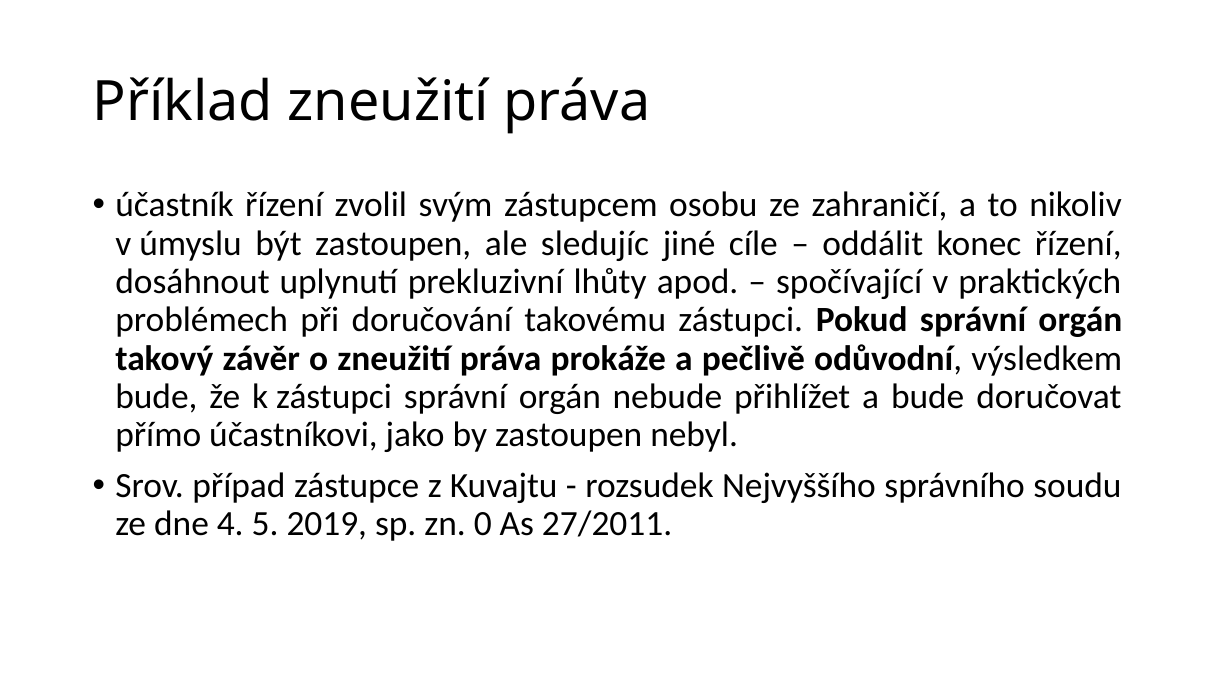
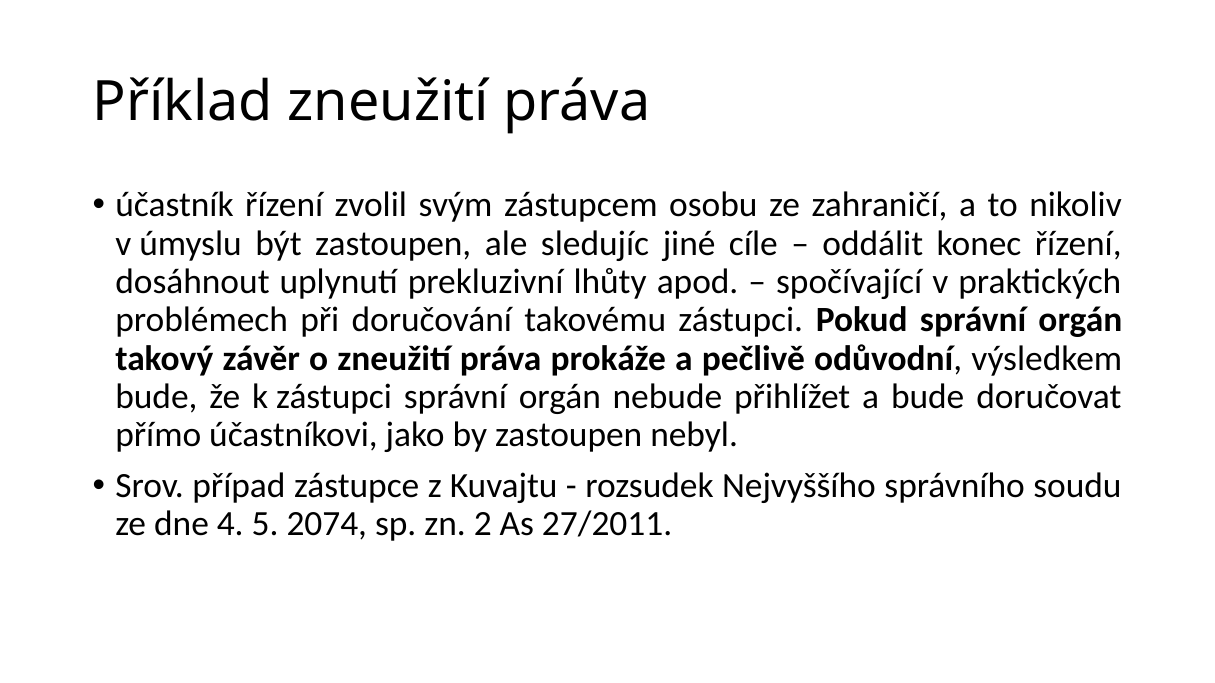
2019: 2019 -> 2074 (327, 524)
0: 0 -> 2 (483, 524)
